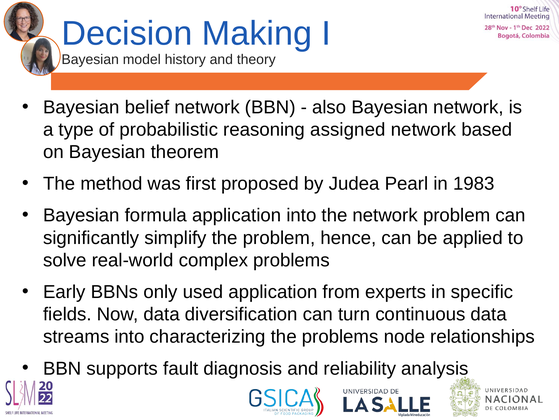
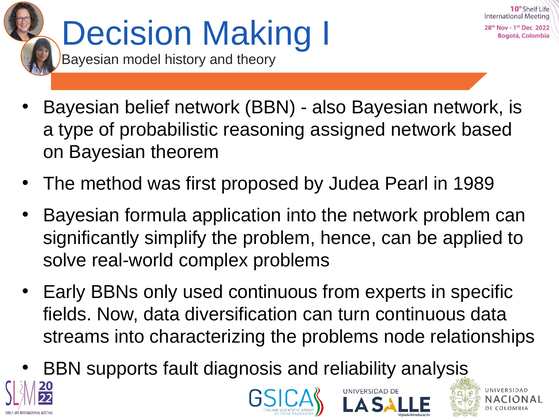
1983: 1983 -> 1989 (474, 183)
used application: application -> continuous (273, 291)
